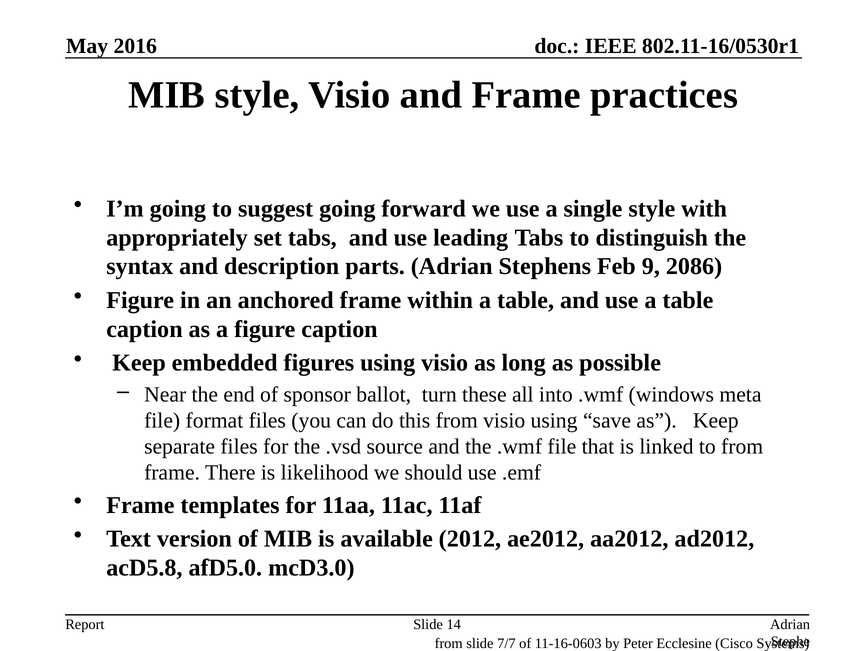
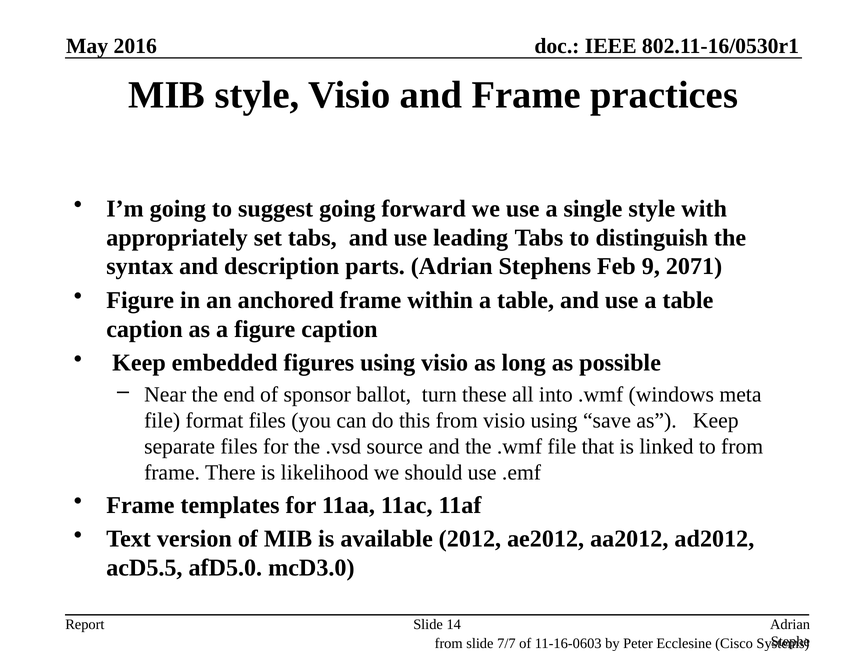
2086: 2086 -> 2071 (694, 266)
acD5.8: acD5.8 -> acD5.5 (144, 567)
